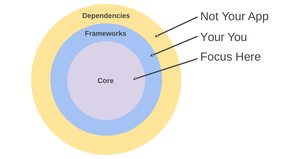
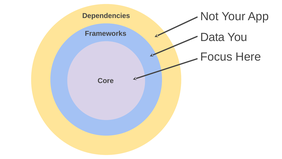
Your: Your -> Data (212, 37)
